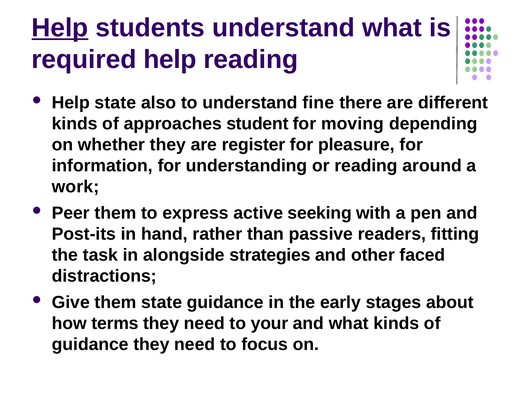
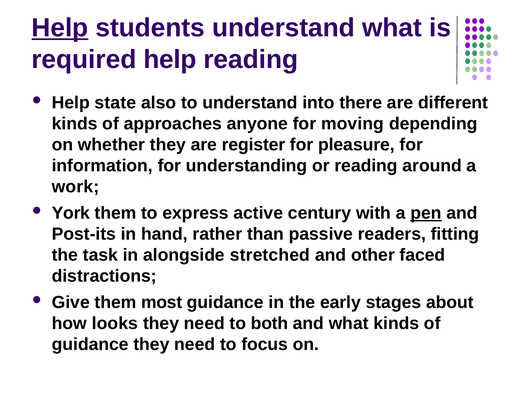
fine: fine -> into (318, 103)
student: student -> anyone (257, 124)
Peer: Peer -> York (71, 213)
seeking: seeking -> century (320, 213)
pen underline: none -> present (426, 213)
strategies: strategies -> stretched (270, 255)
them state: state -> most (162, 302)
terms: terms -> looks (115, 323)
your: your -> both (270, 323)
